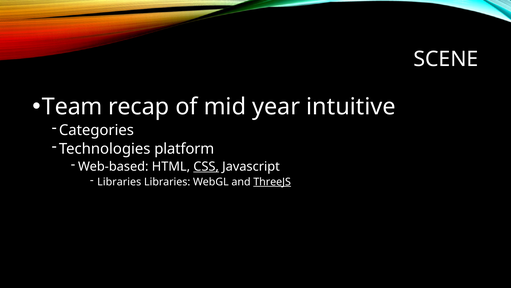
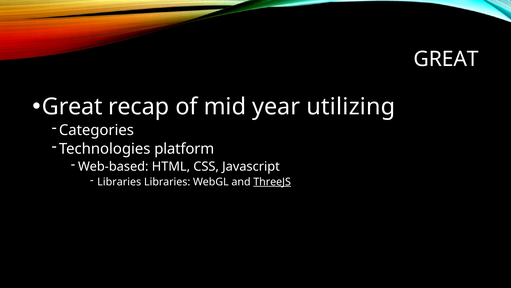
SCENE: SCENE -> GREAT (446, 59)
Team: Team -> Great (72, 106)
intuitive: intuitive -> utilizing (351, 106)
CSS underline: present -> none (206, 166)
